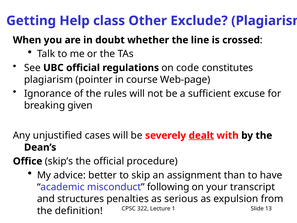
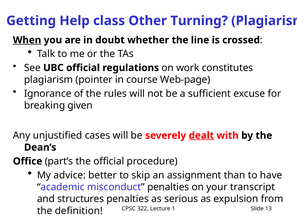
Exclude: Exclude -> Turning (199, 21)
When underline: none -> present (27, 40)
code: code -> work (188, 68)
skip’s: skip’s -> part’s (59, 161)
misconduct following: following -> penalties (168, 187)
